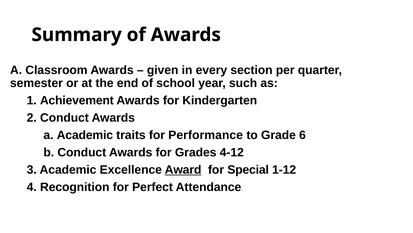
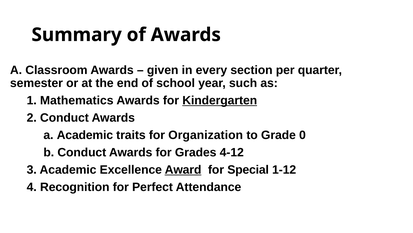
Achievement: Achievement -> Mathematics (77, 100)
Kindergarten underline: none -> present (220, 100)
Performance: Performance -> Organization (206, 135)
6: 6 -> 0 (303, 135)
